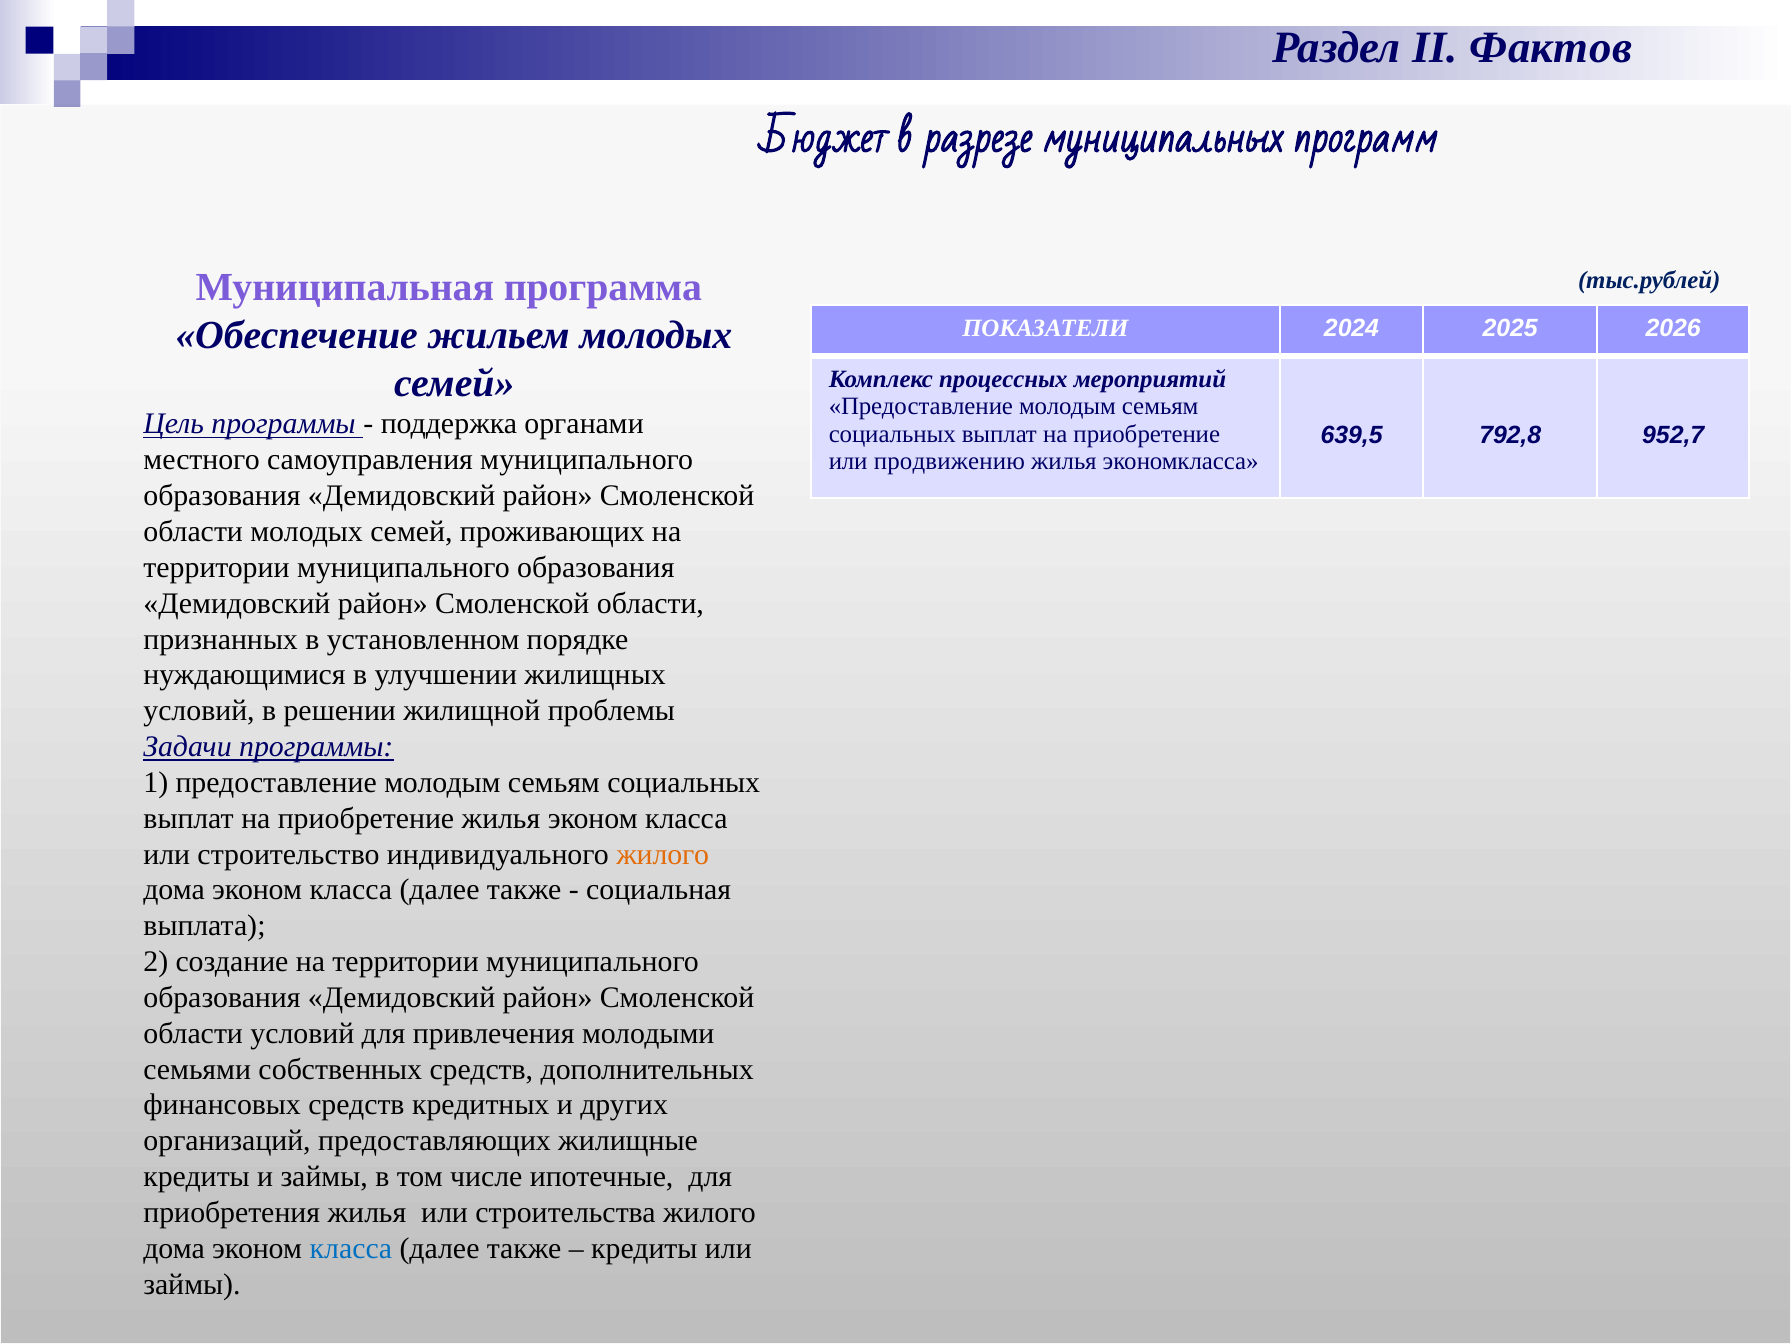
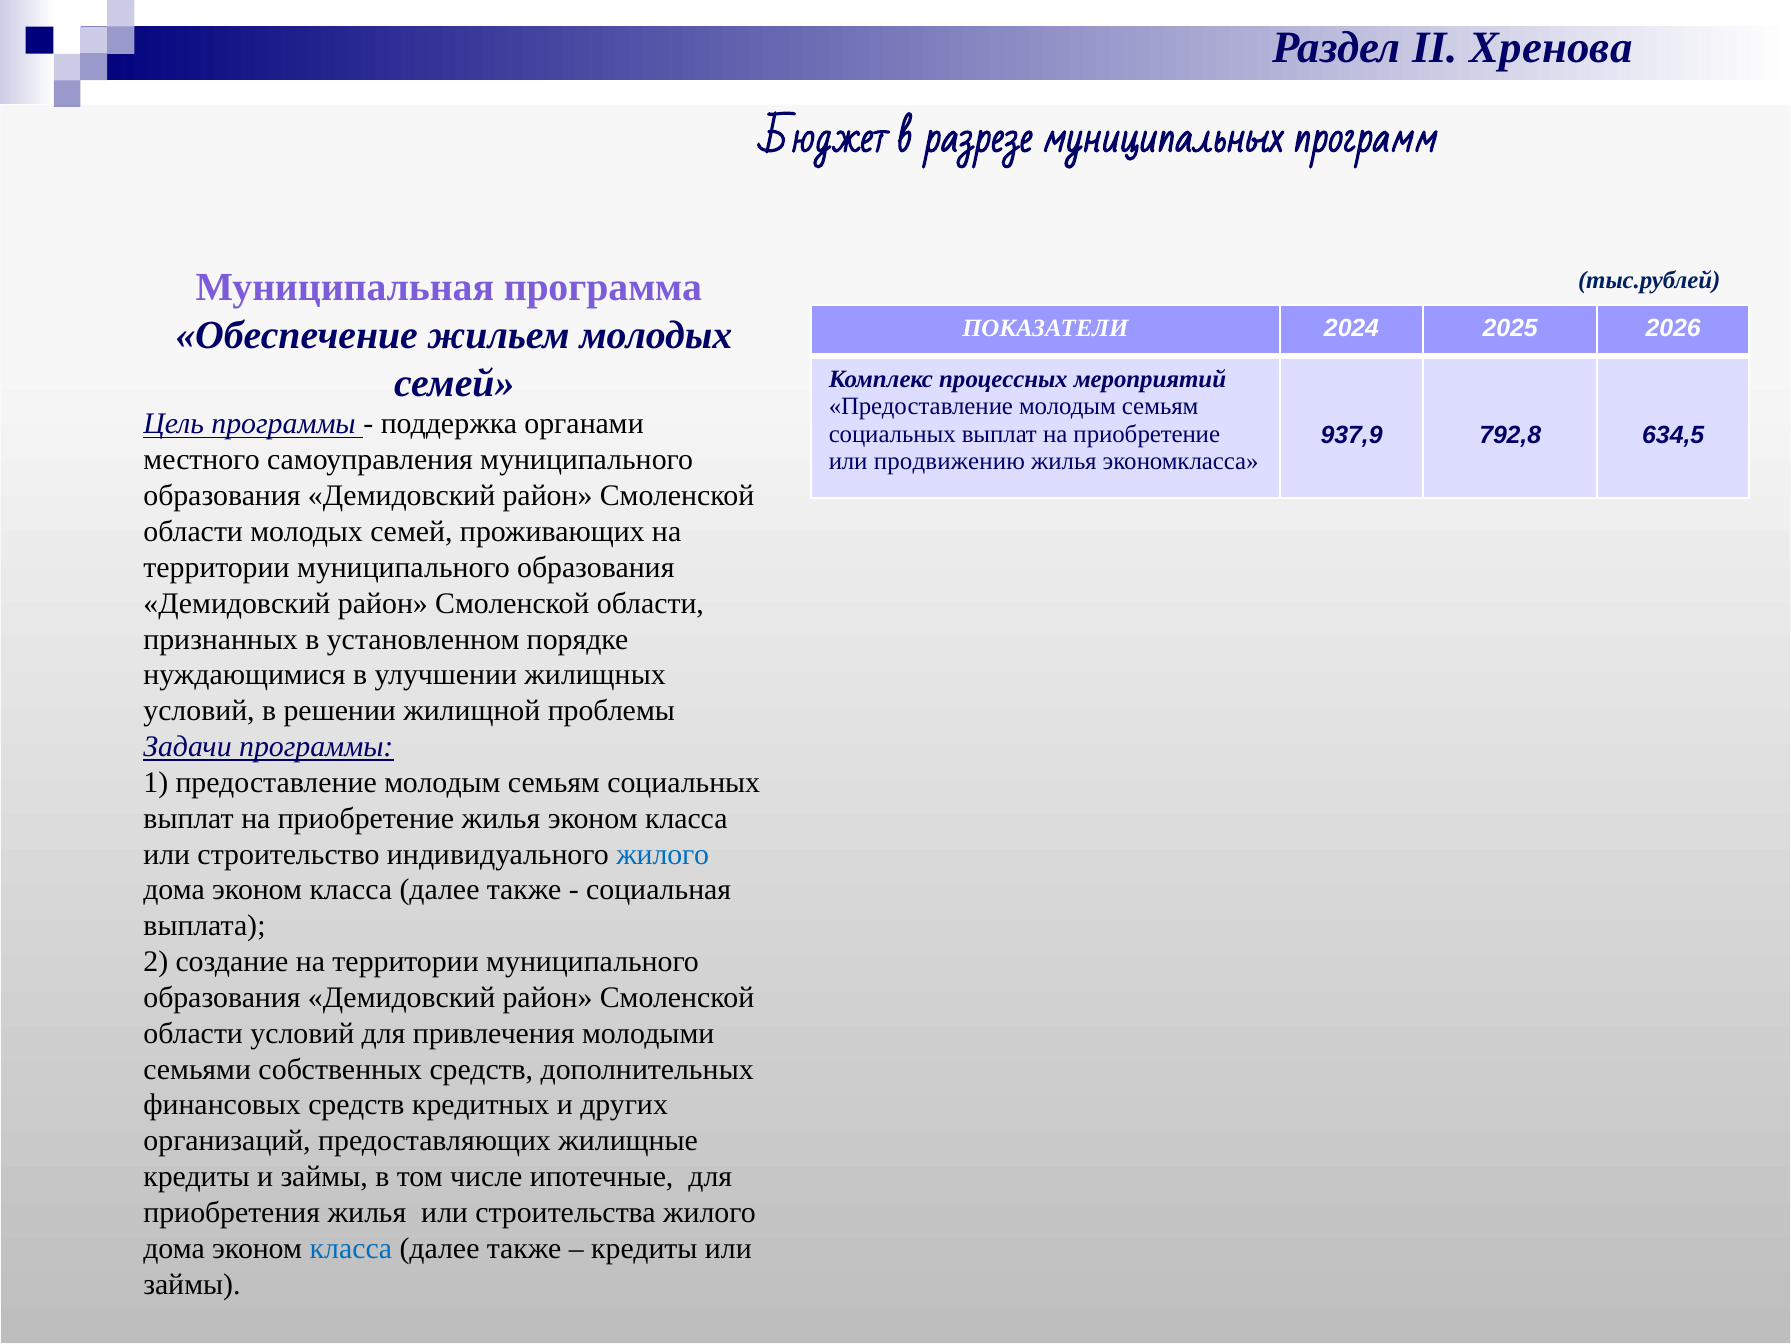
Фактов: Фактов -> Хренова (1551, 47)
639,5: 639,5 -> 937,9 (1352, 435)
952,7: 952,7 -> 634,5 (1673, 435)
жилого colour: orange -> blue (663, 854)
